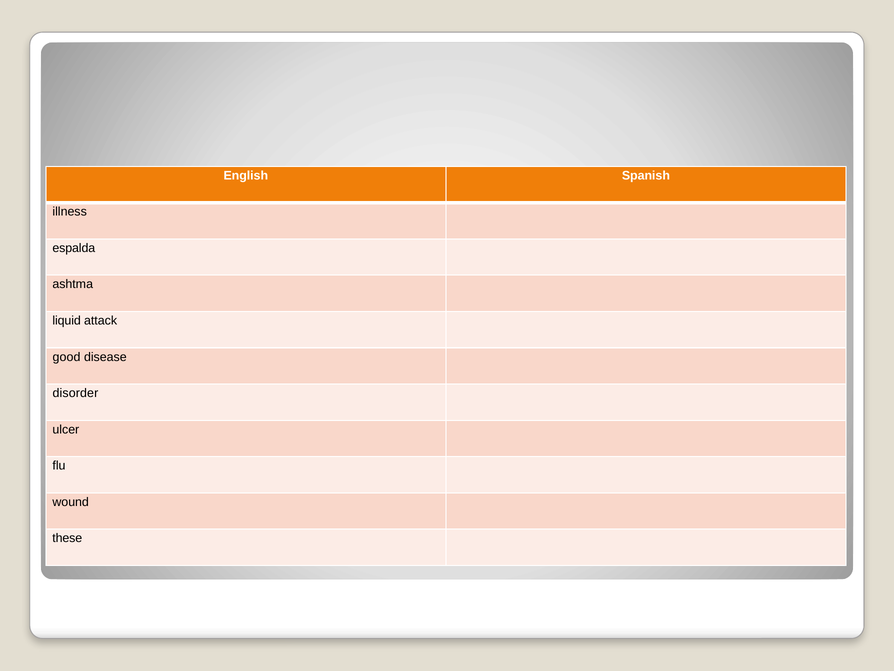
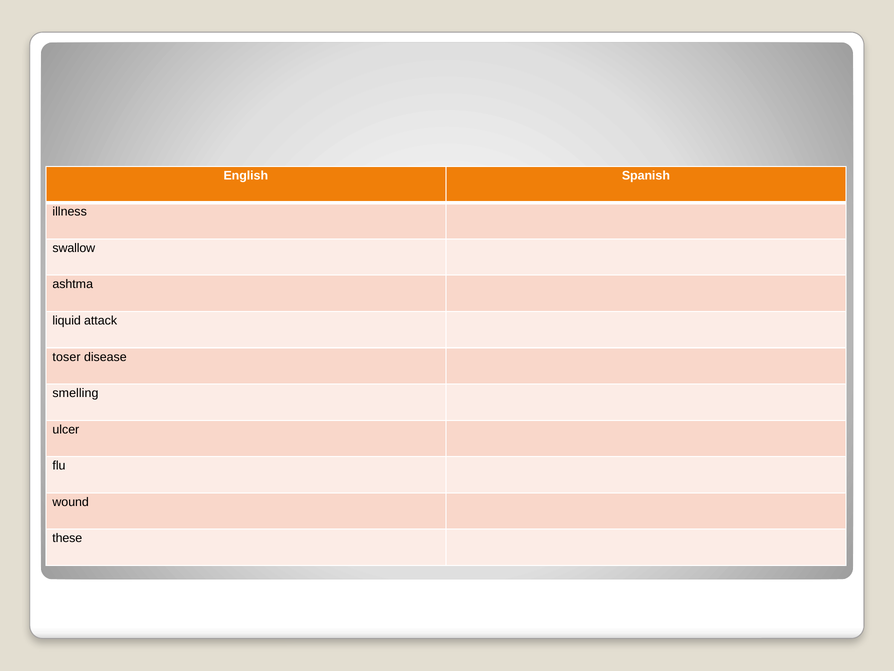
espalda: espalda -> swallow (74, 248)
good: good -> toser (67, 357)
disorder: disorder -> smelling (75, 393)
